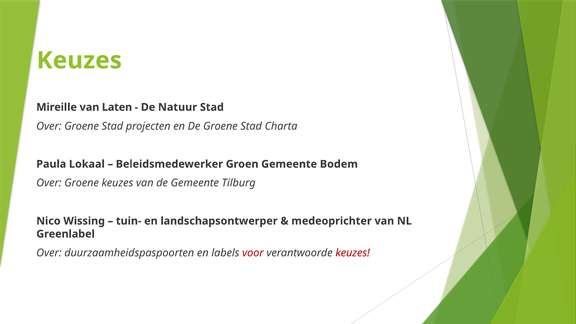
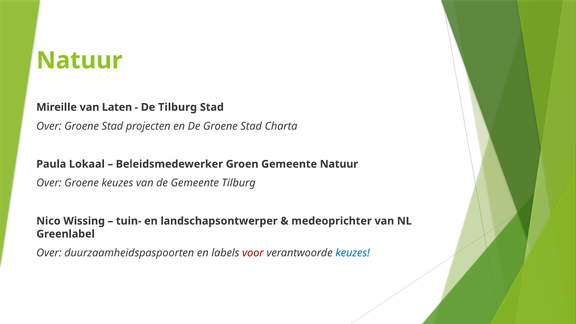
Keuzes: Keuzes -> Natuur (79, 60)
De Natuur: Natuur -> Tilburg (178, 107)
Gemeente Bodem: Bodem -> Natuur (339, 164)
keuzes colour: red -> blue (353, 253)
